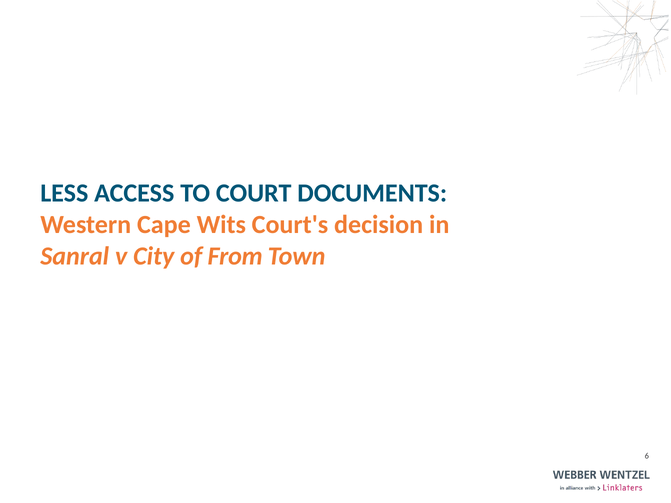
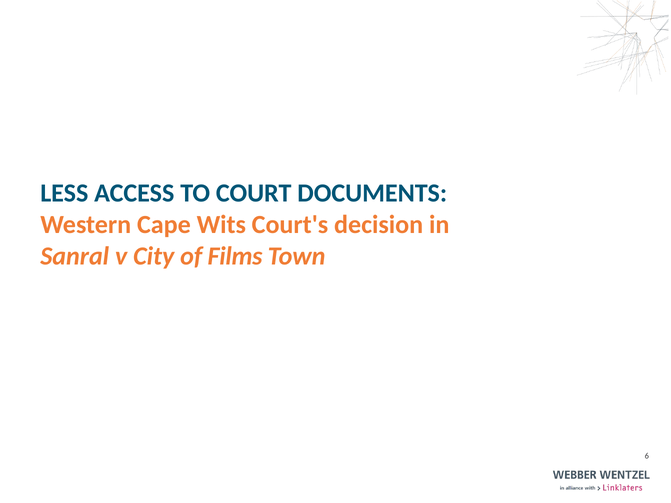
From: From -> Films (235, 256)
